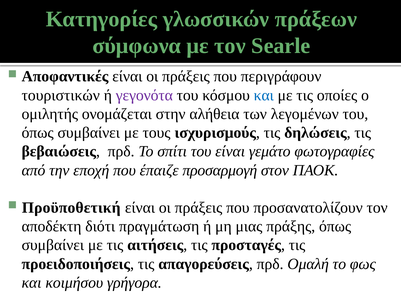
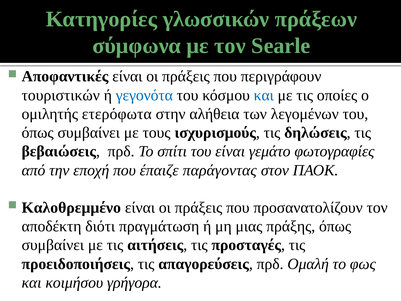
γεγονότα colour: purple -> blue (144, 95)
ονομάζεται: ονομάζεται -> ετερόφωτα (117, 114)
προσαρμογή: προσαρμογή -> παράγοντας (220, 170)
Προϋποθετική: Προϋποθετική -> Καλοθρεμμένο (71, 207)
